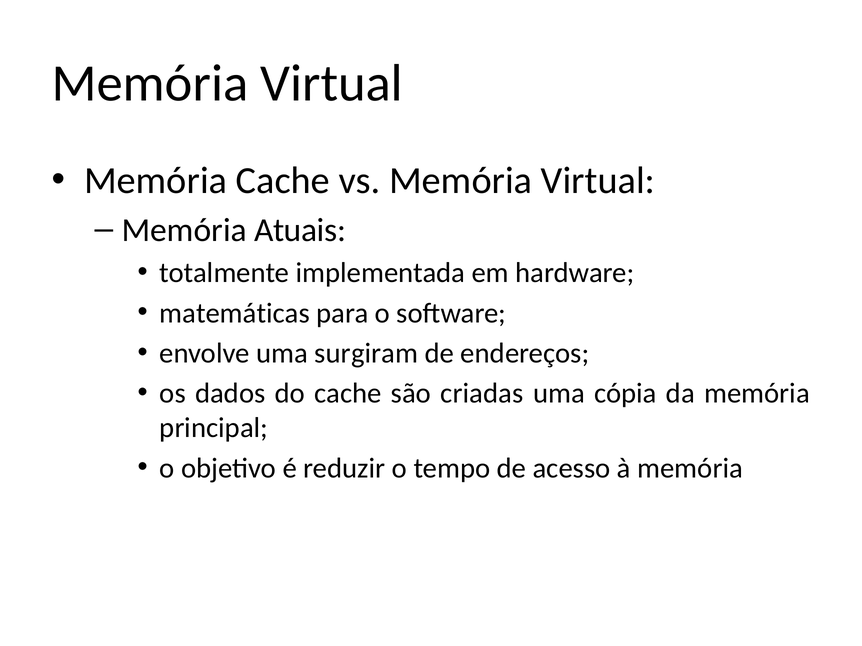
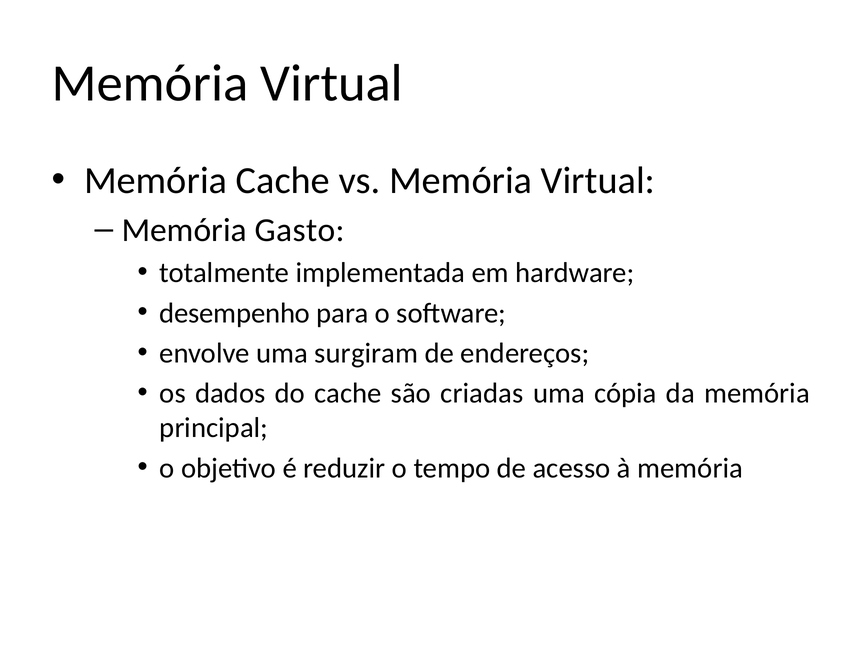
Atuais: Atuais -> Gasto (300, 230)
matemáticas: matemáticas -> desempenho (235, 313)
